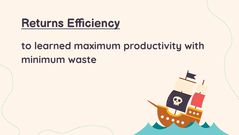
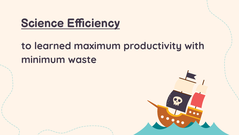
Returns: Returns -> Science (43, 23)
